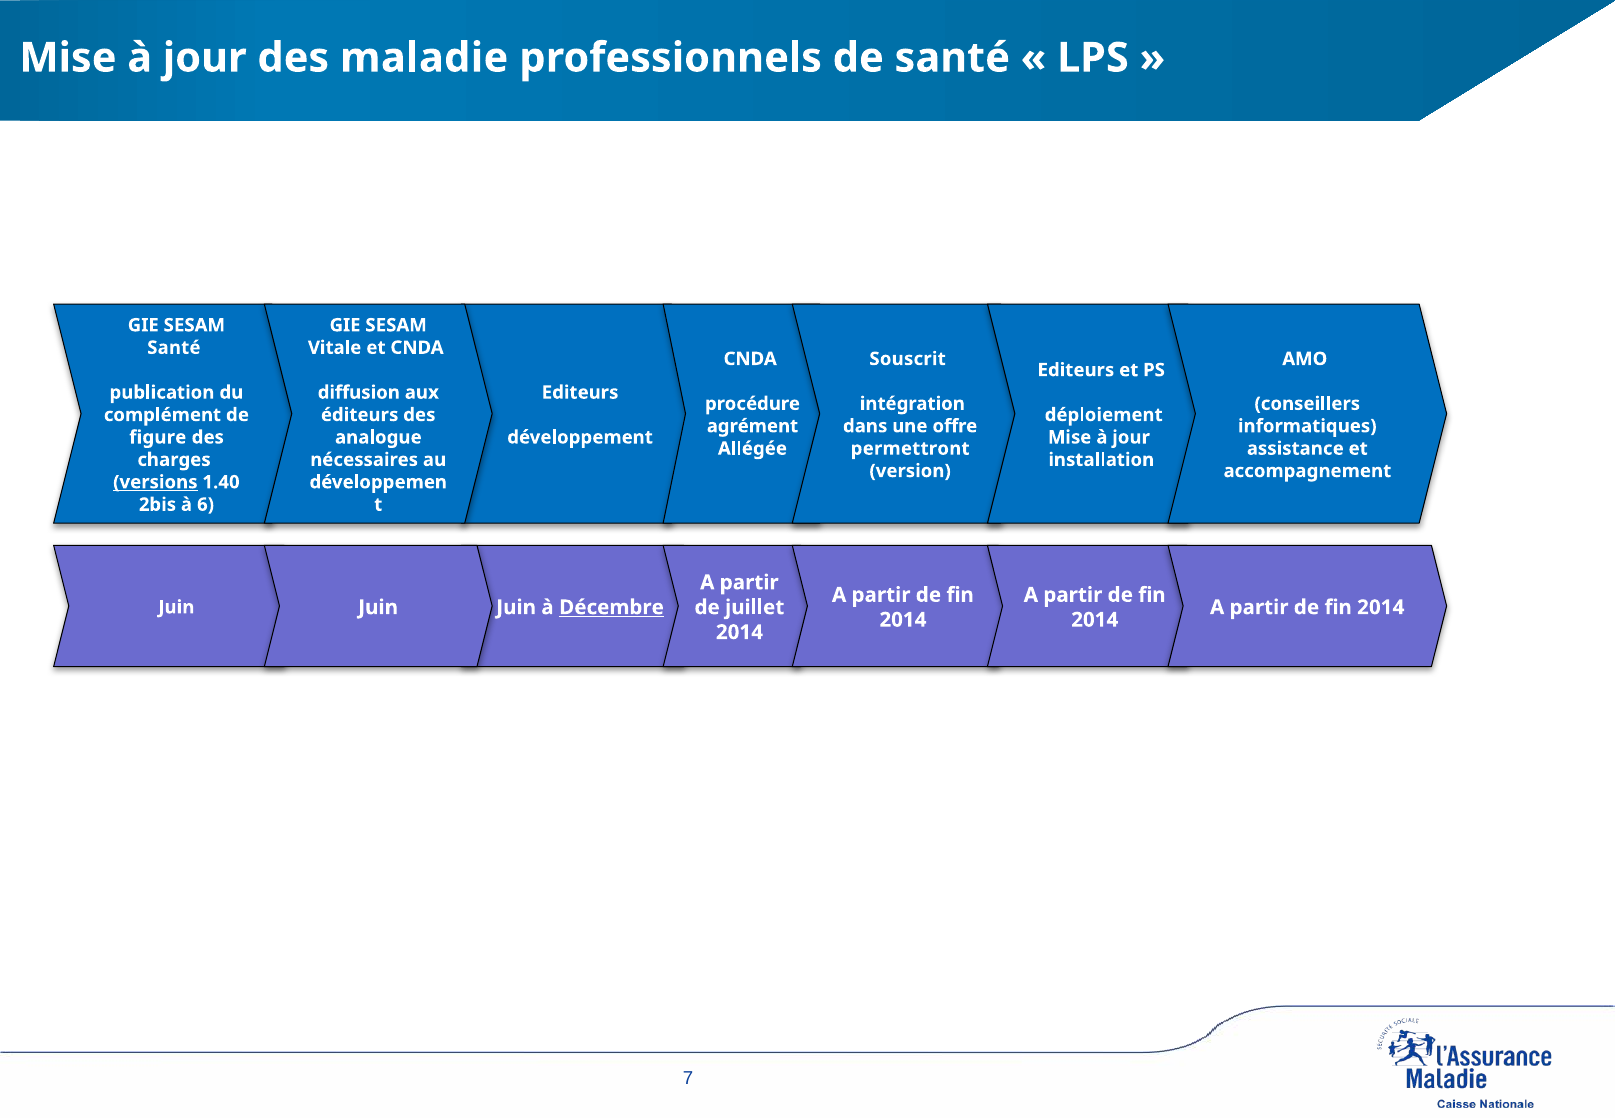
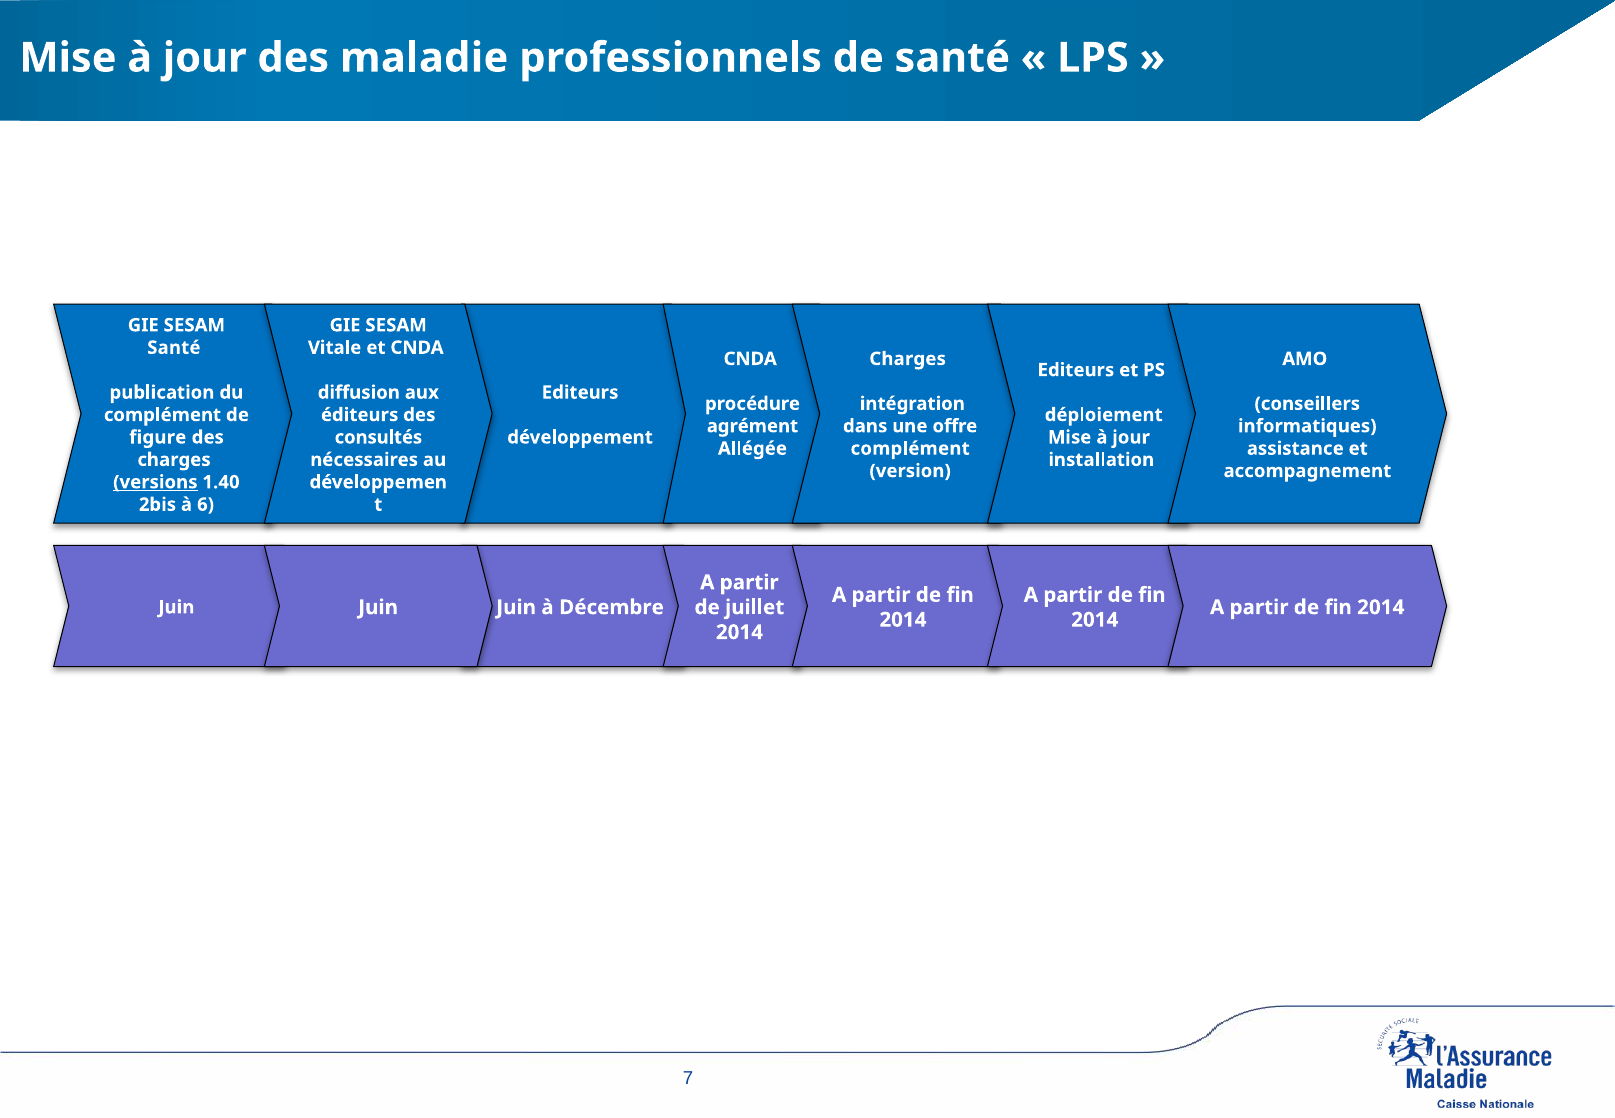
Souscrit: Souscrit -> Charges (908, 359)
analogue: analogue -> consultés (378, 437)
permettront: permettront -> complément (910, 449)
Décembre underline: present -> none (612, 607)
